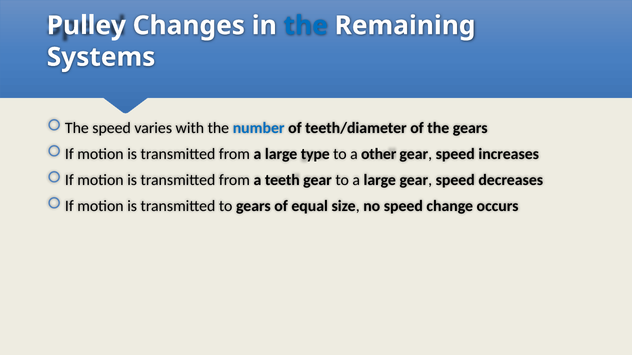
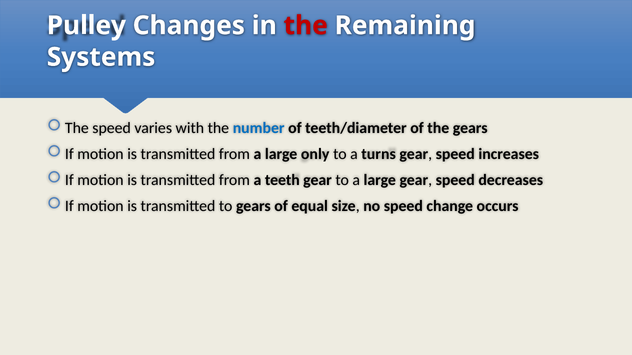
the colour: blue -> red (306, 26)
type: type -> only (315, 154)
other: other -> turns (379, 154)
